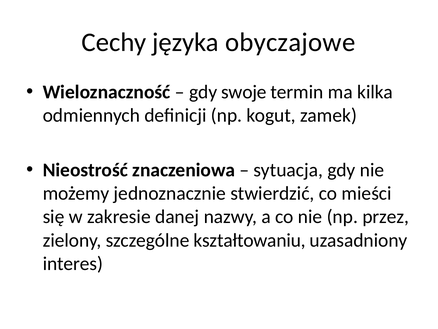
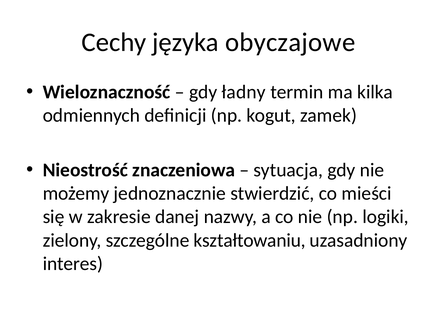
swoje: swoje -> ładny (244, 92)
przez: przez -> logiki (386, 217)
